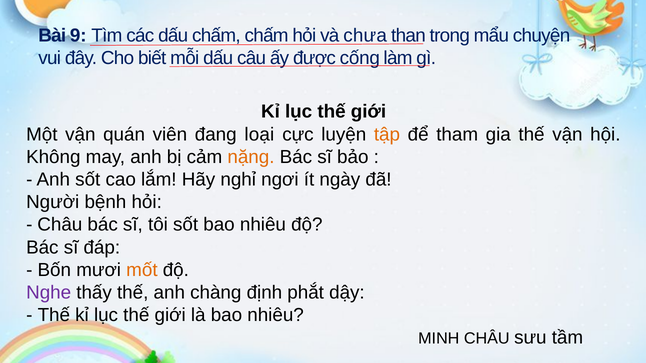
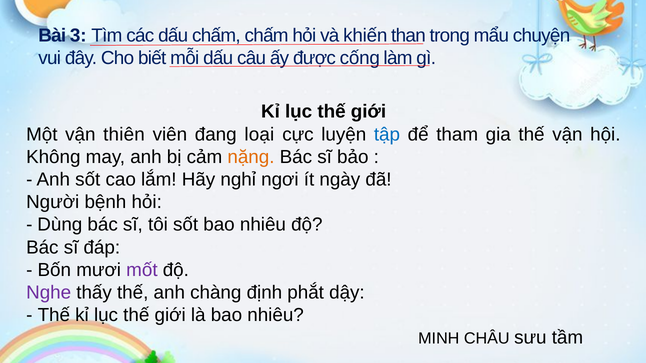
9: 9 -> 3 (78, 35)
chưa: chưa -> khiến (365, 35)
quán: quán -> thiên (124, 135)
tập colour: orange -> blue (387, 135)
Châu: Châu -> Dùng (60, 225)
mốt colour: orange -> purple (142, 270)
